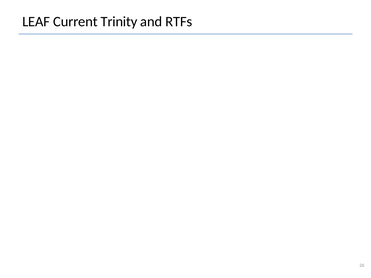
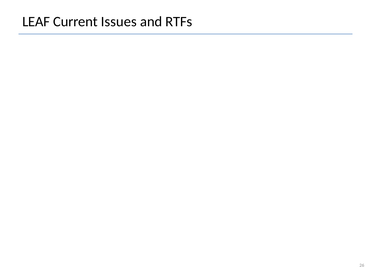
Trinity: Trinity -> Issues (119, 22)
